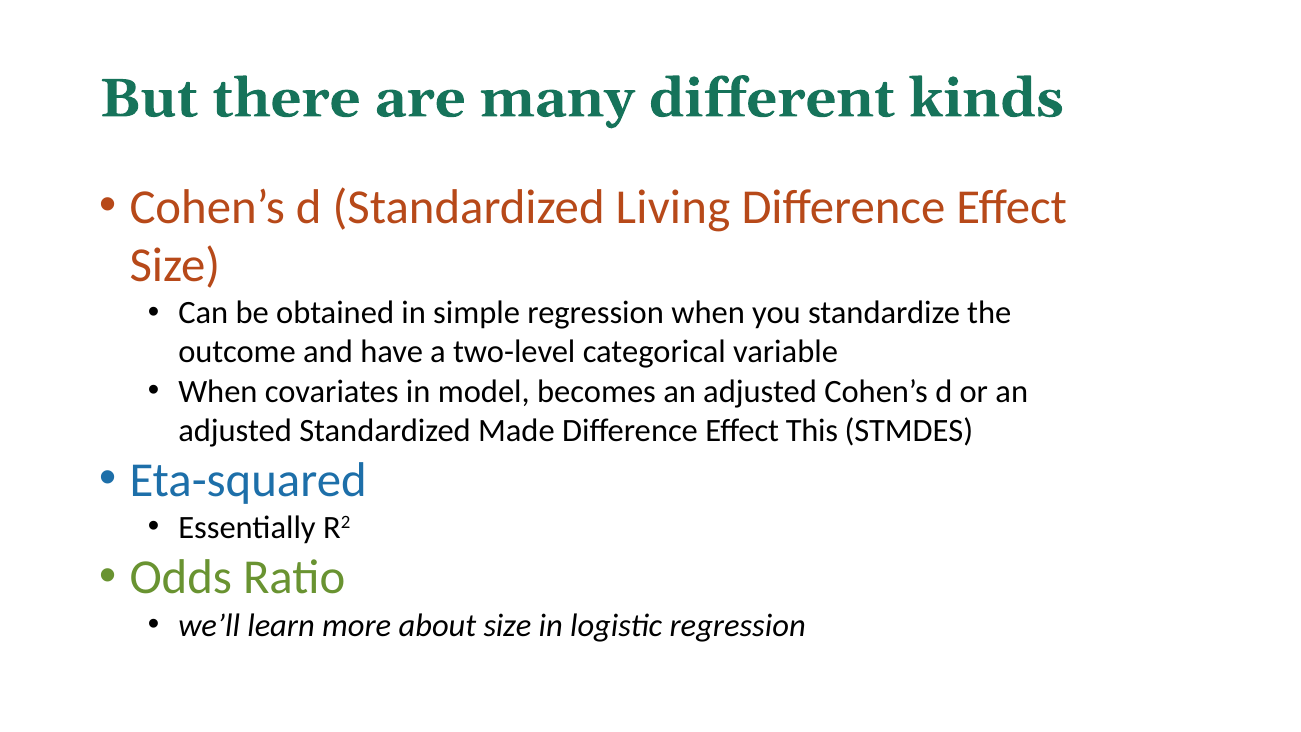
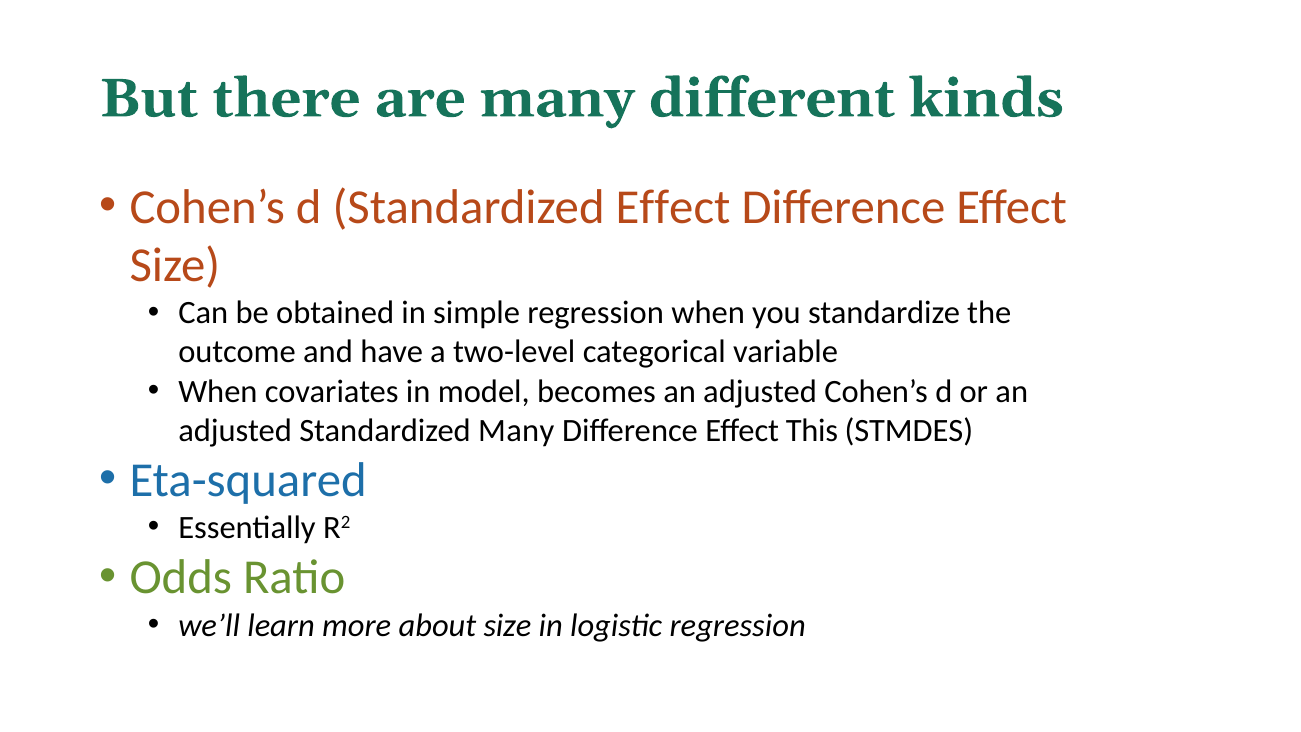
Standardized Living: Living -> Effect (673, 207)
Standardized Made: Made -> Many (516, 430)
